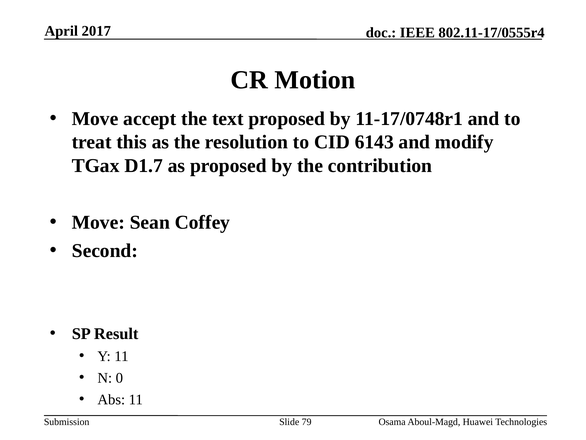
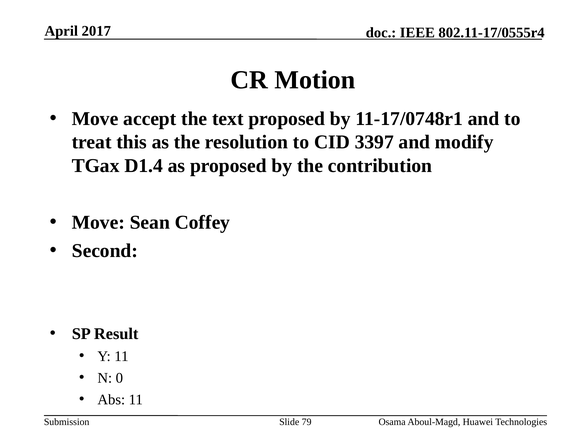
6143: 6143 -> 3397 (374, 142)
D1.7: D1.7 -> D1.4 (144, 165)
